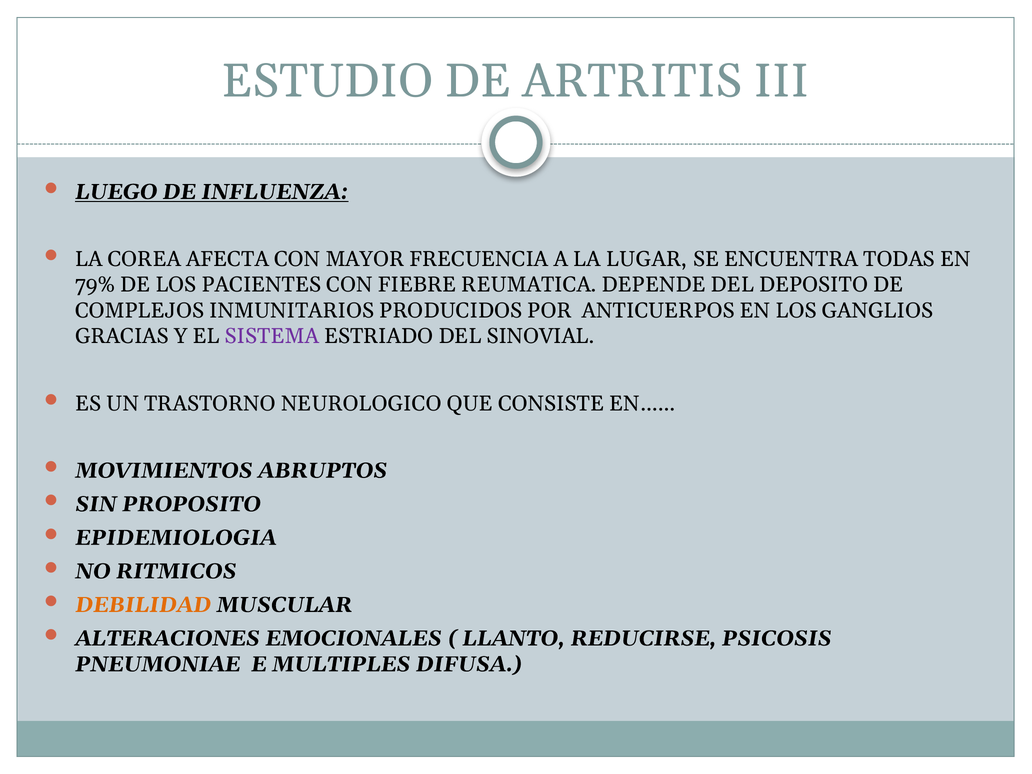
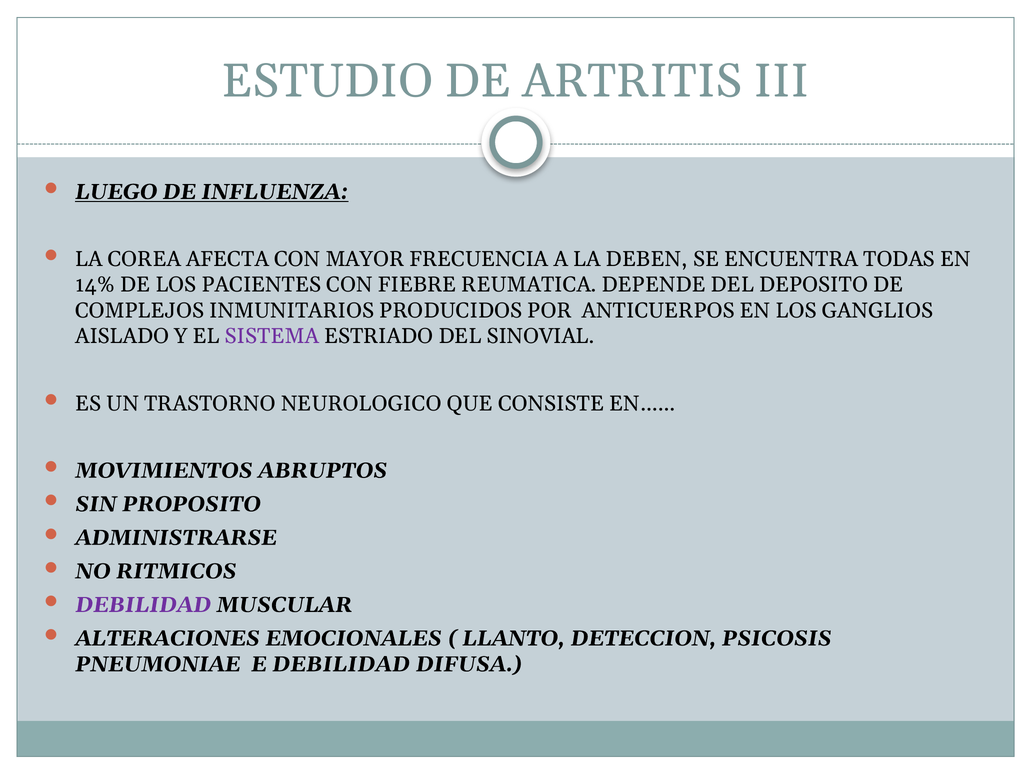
LUGAR: LUGAR -> DEBEN (647, 259)
79%: 79% -> 14% (95, 285)
GRACIAS: GRACIAS -> AISLADO (122, 336)
EPIDEMIOLOGIA: EPIDEMIOLOGIA -> ADMINISTRARSE (176, 538)
DEBILIDAD colour: orange -> purple (143, 605)
REDUCIRSE: REDUCIRSE -> DETECCION (644, 638)
E MULTIPLES: MULTIPLES -> DEBILIDAD (341, 664)
